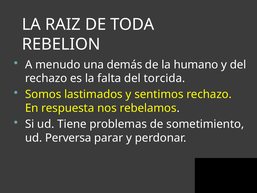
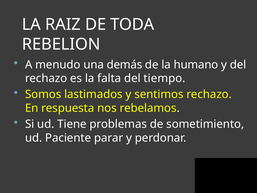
torcida: torcida -> tiempo (164, 78)
Perversa: Perversa -> Paciente (68, 138)
